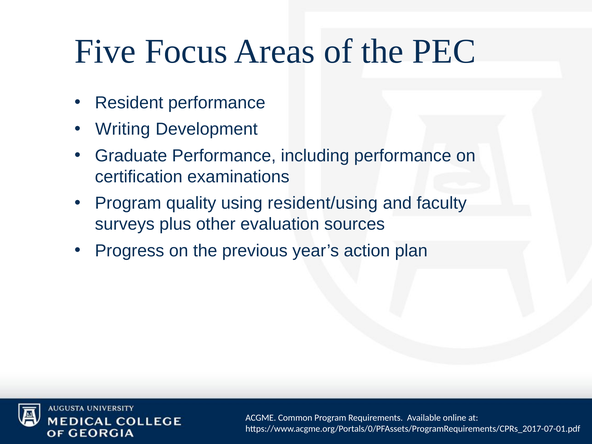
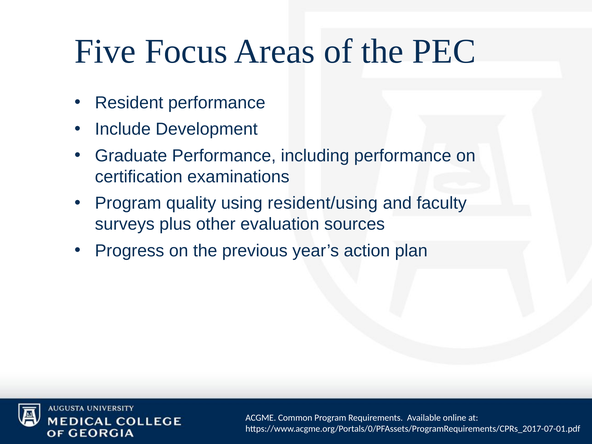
Writing: Writing -> Include (123, 129)
